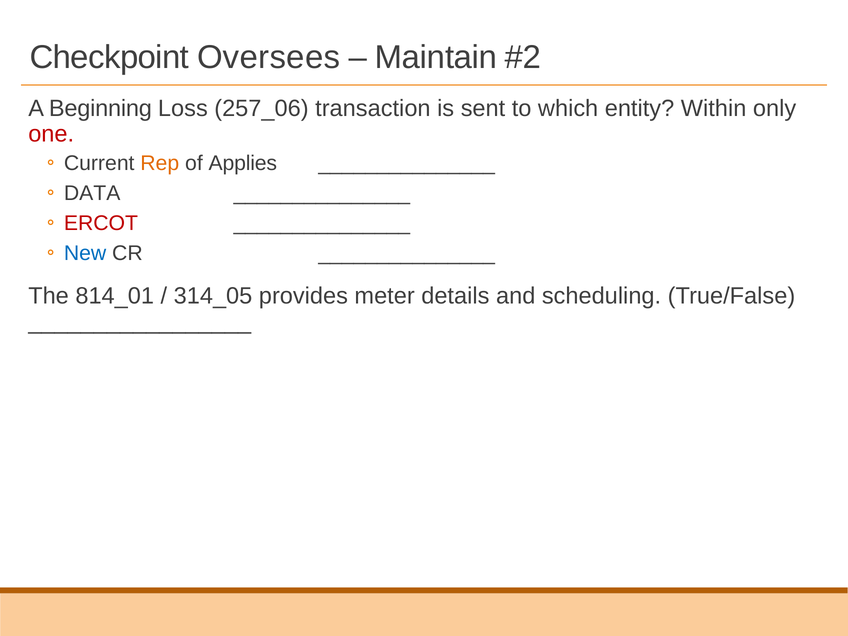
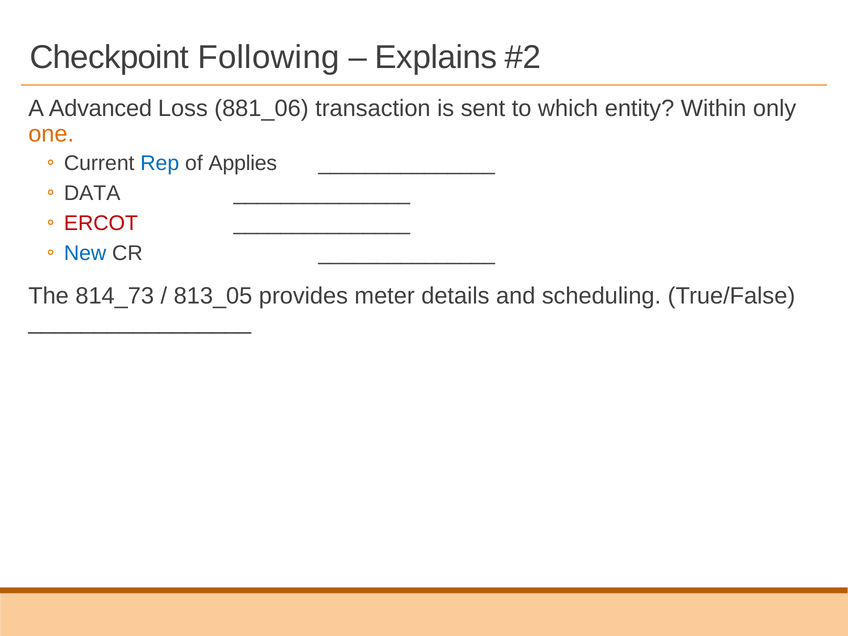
Oversees: Oversees -> Following (269, 58)
Maintain: Maintain -> Explains (436, 58)
Beginning: Beginning -> Advanced (100, 109)
257_06: 257_06 -> 881_06 (261, 109)
one colour: red -> orange (51, 134)
Rep colour: orange -> blue (160, 163)
814_01: 814_01 -> 814_73 (115, 296)
314_05: 314_05 -> 813_05 (213, 296)
